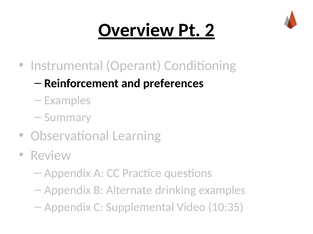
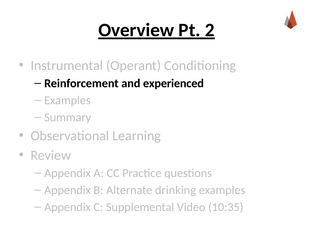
preferences: preferences -> experienced (173, 84)
